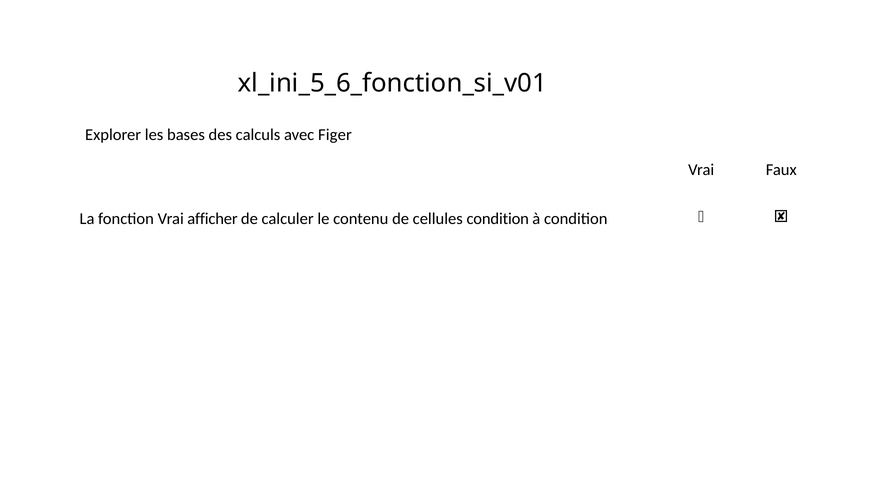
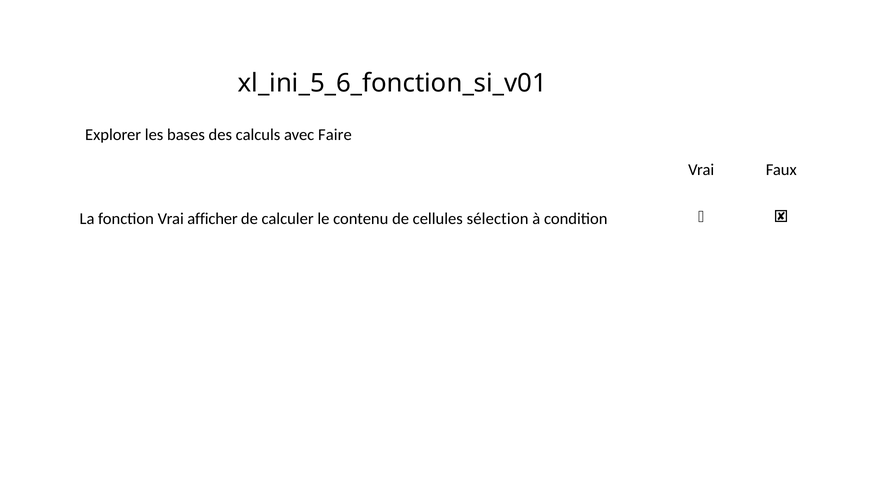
Figer: Figer -> Faire (335, 135)
cellules condition: condition -> sélection (498, 219)
